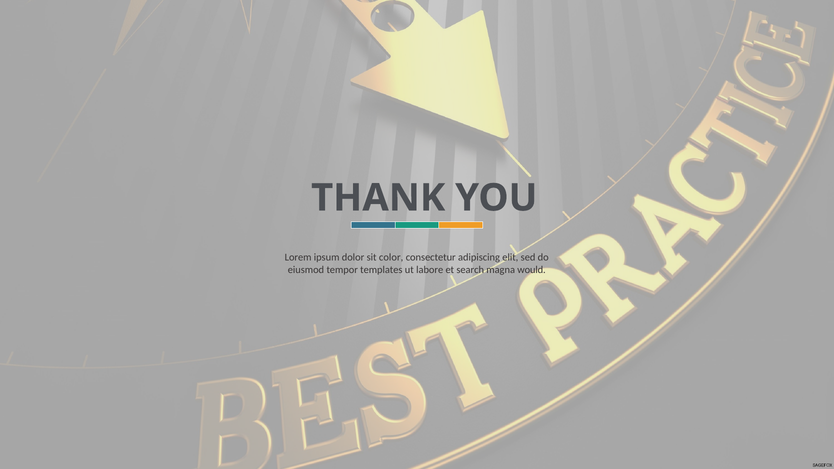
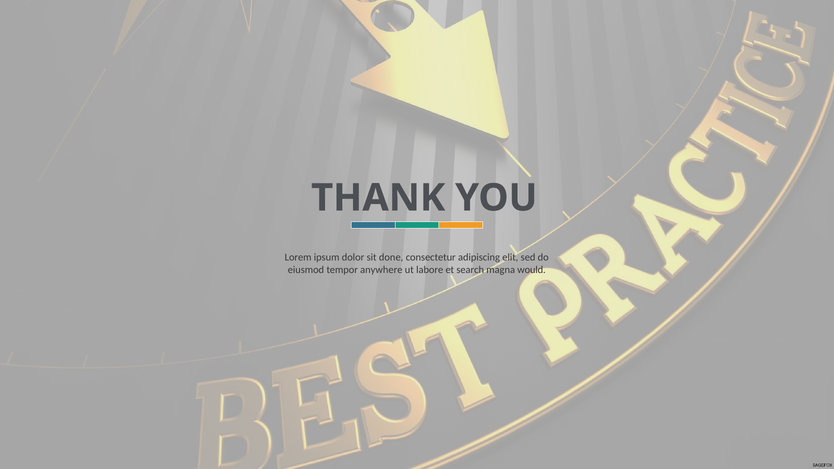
color: color -> done (391, 257)
templates: templates -> anywhere (381, 270)
